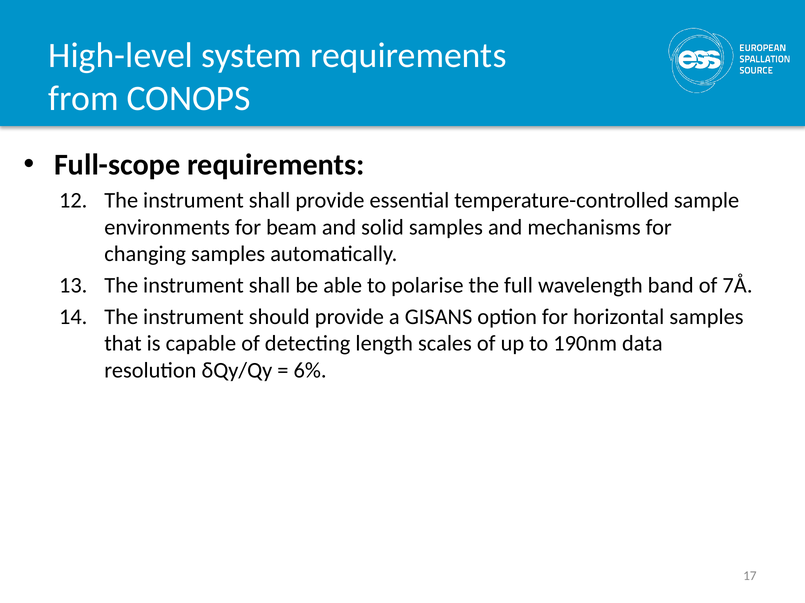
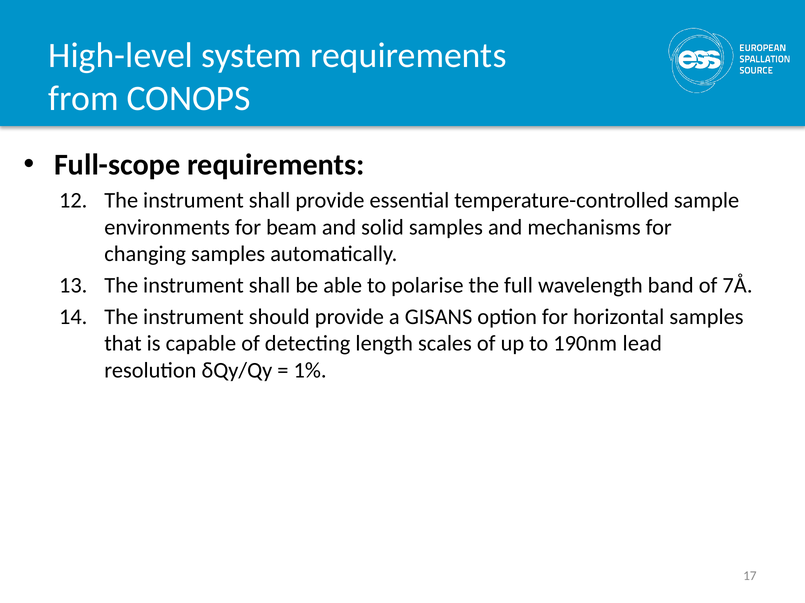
data: data -> lead (642, 344)
6%: 6% -> 1% (310, 371)
